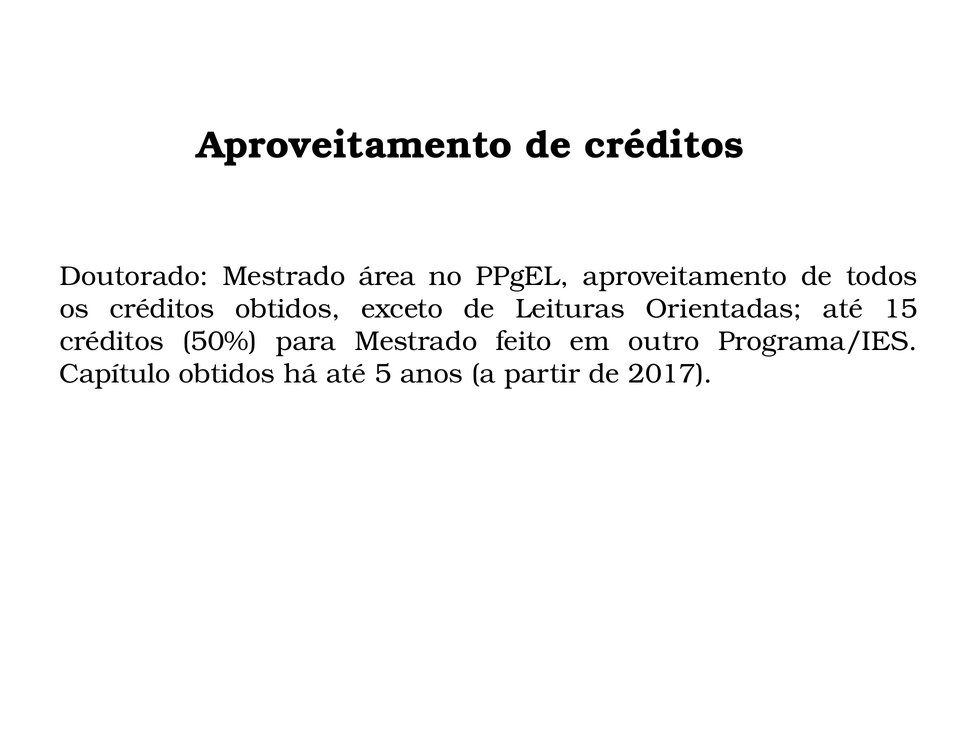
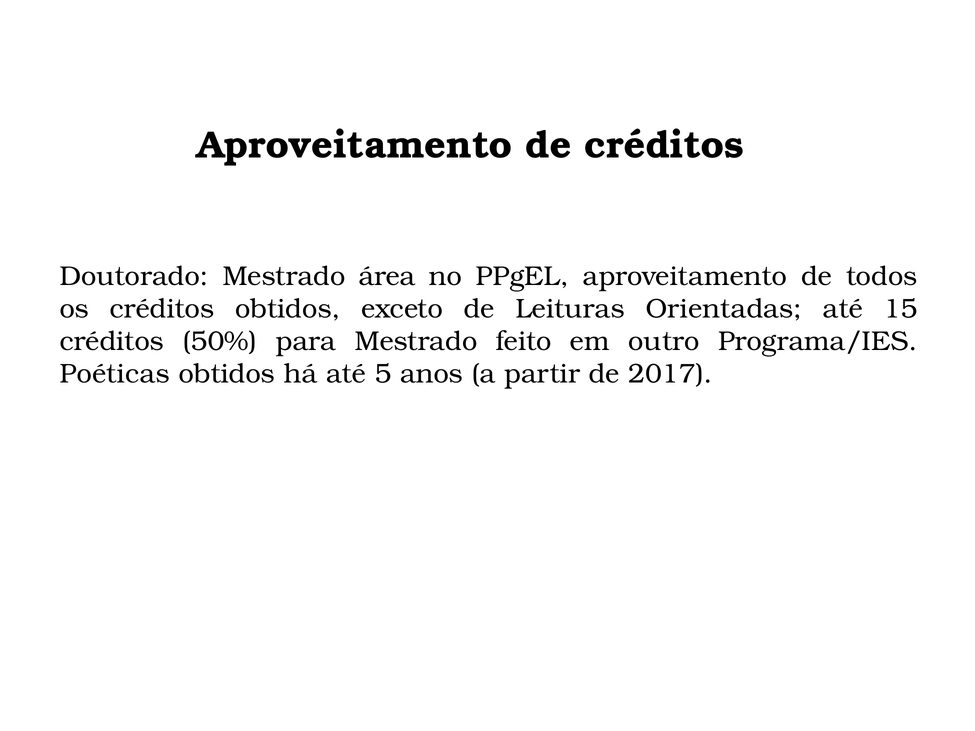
Capítulo: Capítulo -> Poéticas (115, 374)
